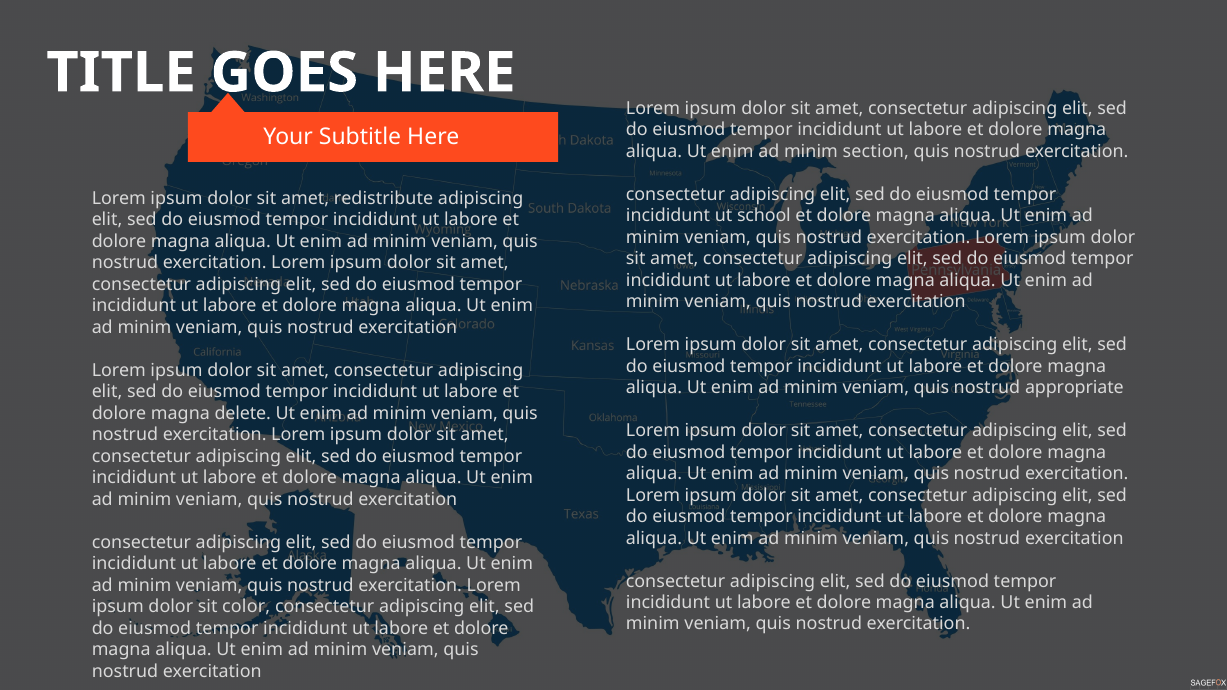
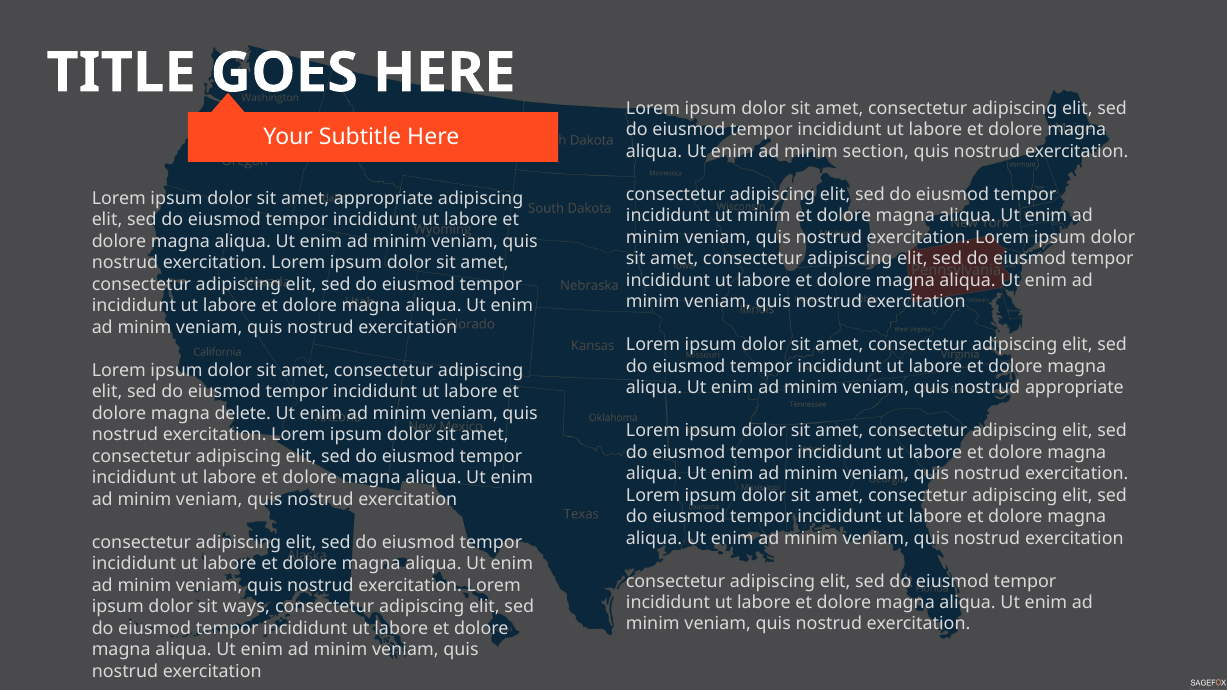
amet redistribute: redistribute -> appropriate (384, 199)
ut school: school -> minim (764, 216)
color: color -> ways (246, 607)
